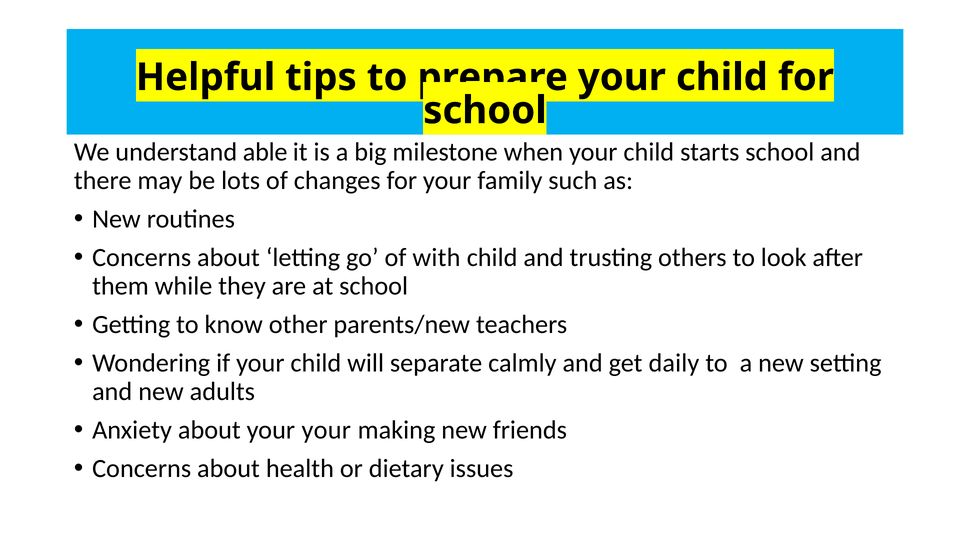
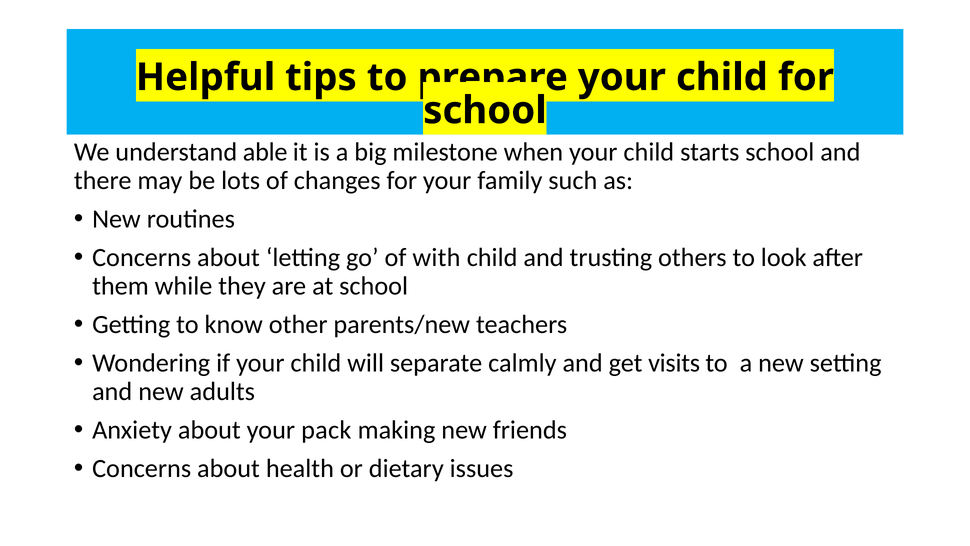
daily: daily -> visits (674, 363)
your your: your -> pack (326, 430)
